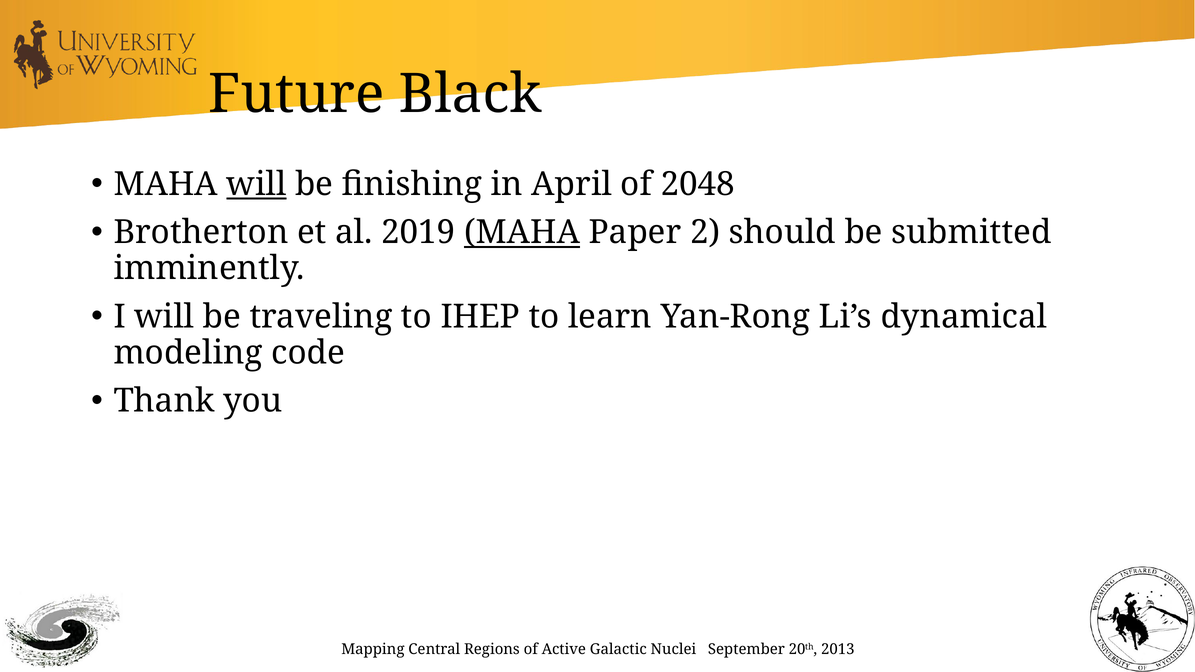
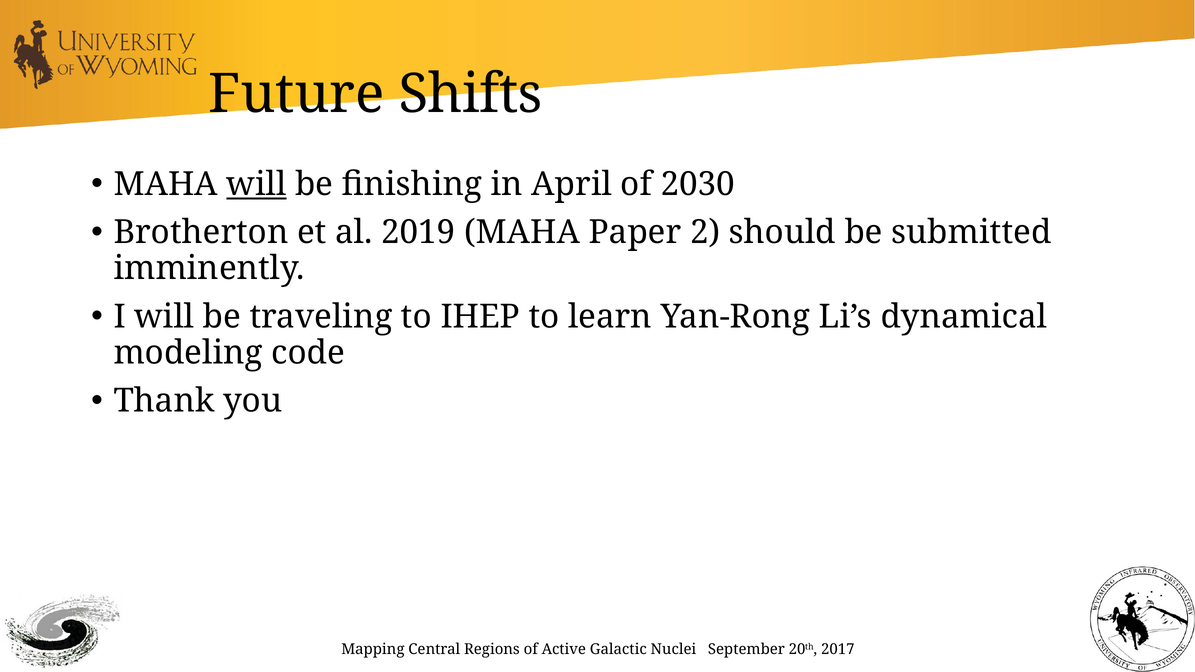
Black: Black -> Shifts (471, 94)
2048: 2048 -> 2030 (698, 184)
MAHA underline: present -> none (522, 233)
2013: 2013 -> 2017 (838, 650)
